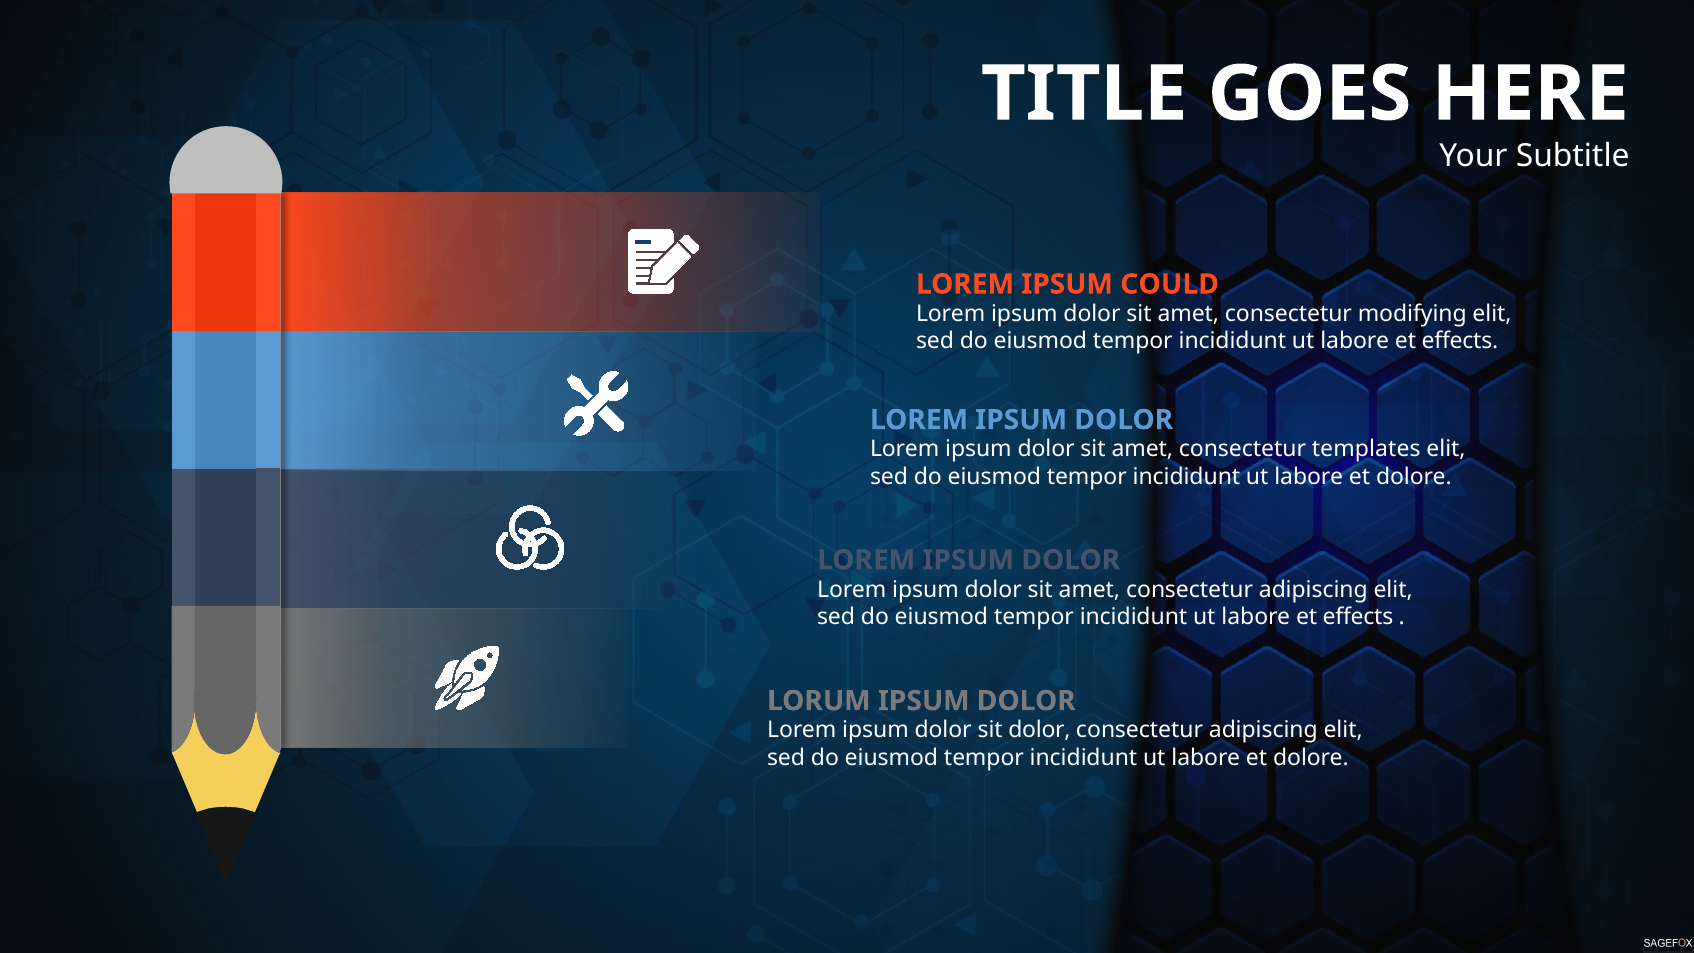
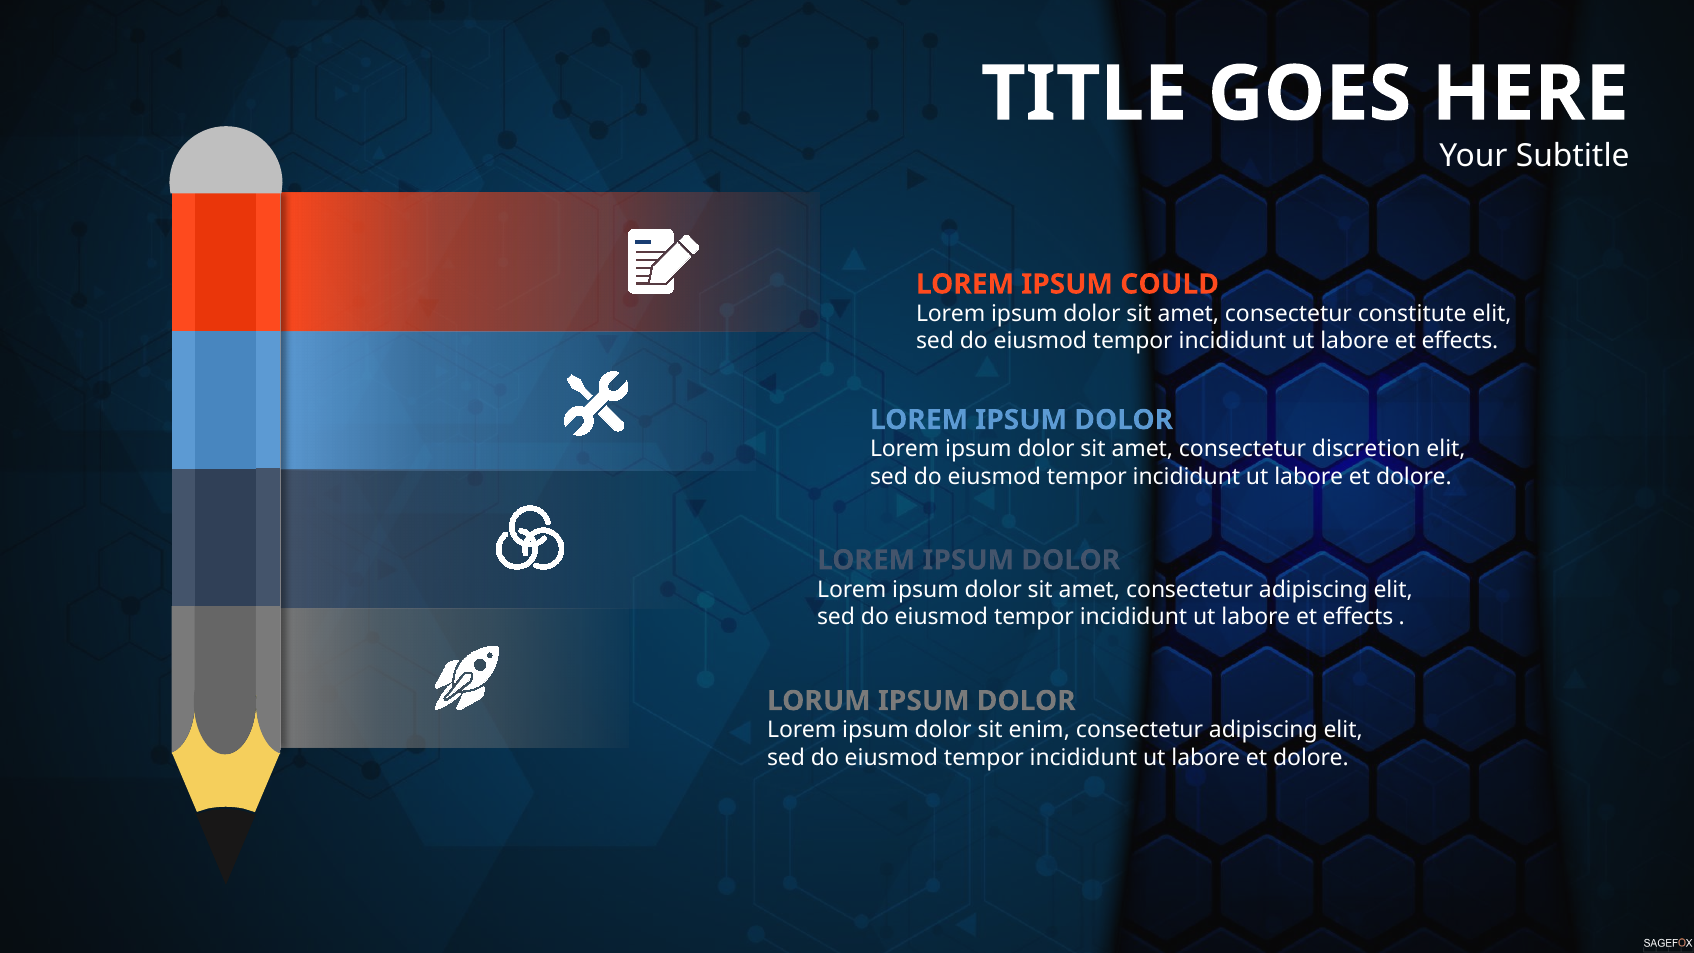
modifying: modifying -> constitute (1412, 314)
templates: templates -> discretion (1366, 449)
sit dolor: dolor -> enim (1039, 730)
